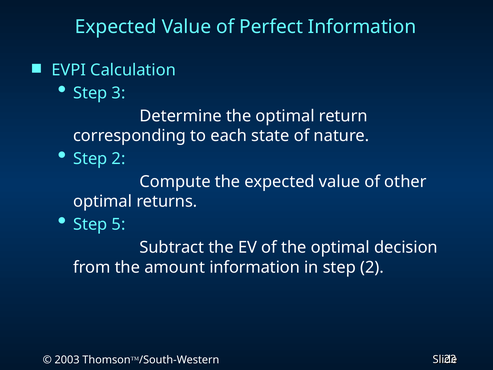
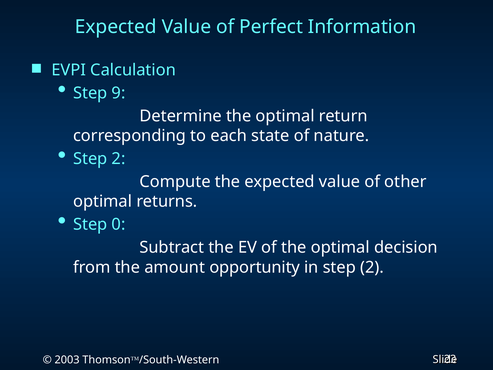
3: 3 -> 9 (119, 93)
5: 5 -> 0 (119, 224)
amount information: information -> opportunity (255, 267)
